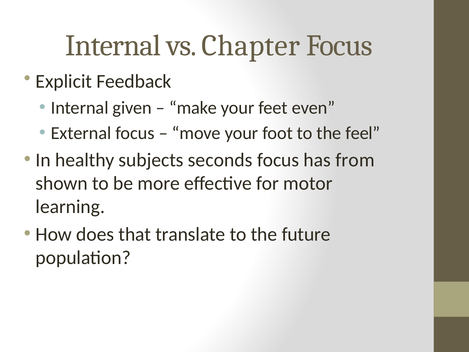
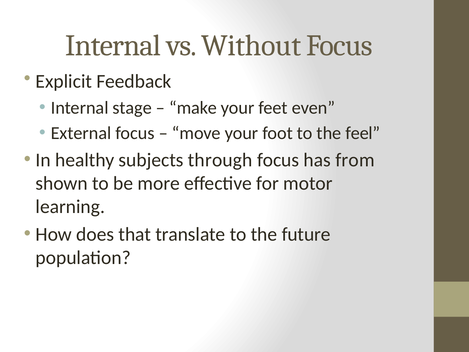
Chapter: Chapter -> Without (251, 45)
given: given -> stage (132, 108)
seconds: seconds -> through (220, 160)
